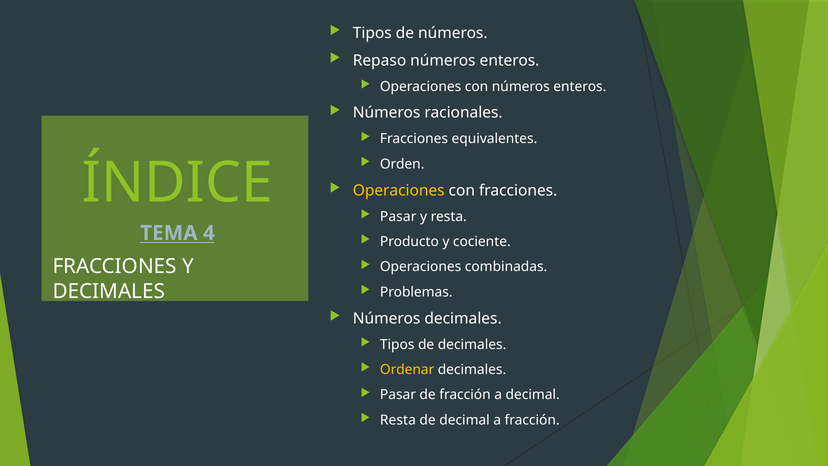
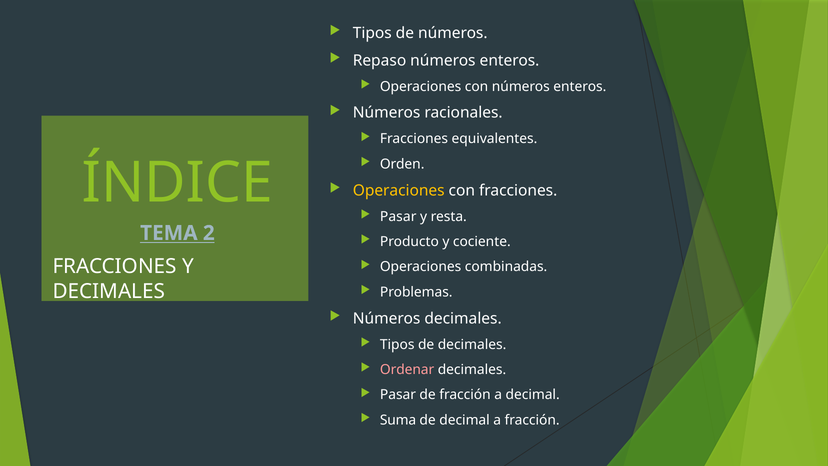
4: 4 -> 2 (209, 233)
Ordenar colour: yellow -> pink (407, 369)
Resta: Resta -> Suma (398, 420)
